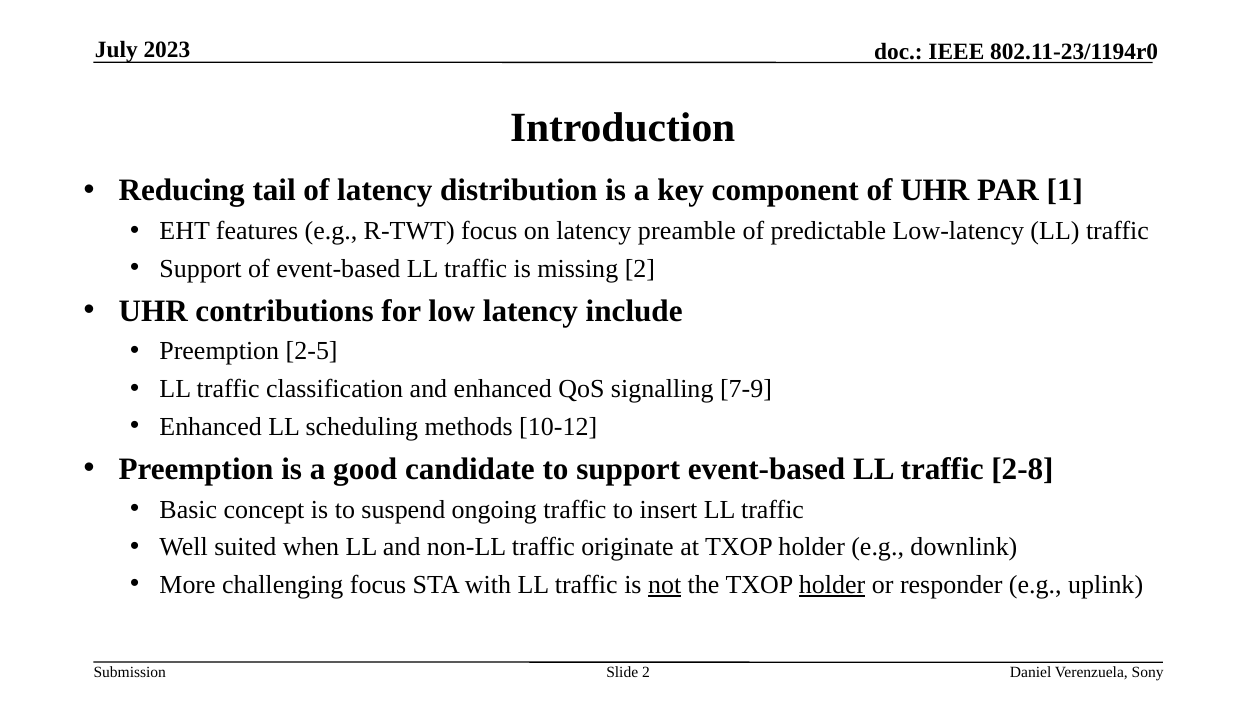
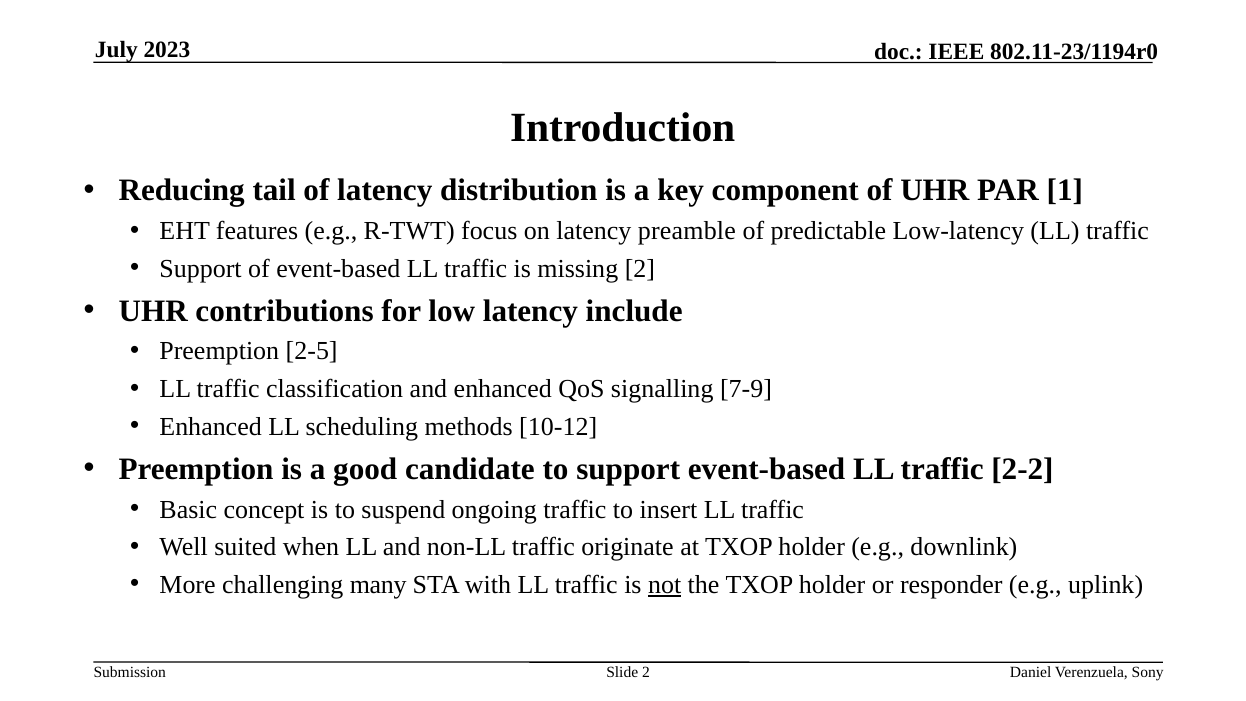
2-8: 2-8 -> 2-2 (1022, 469)
challenging focus: focus -> many (378, 585)
holder underline: present -> none (832, 585)
